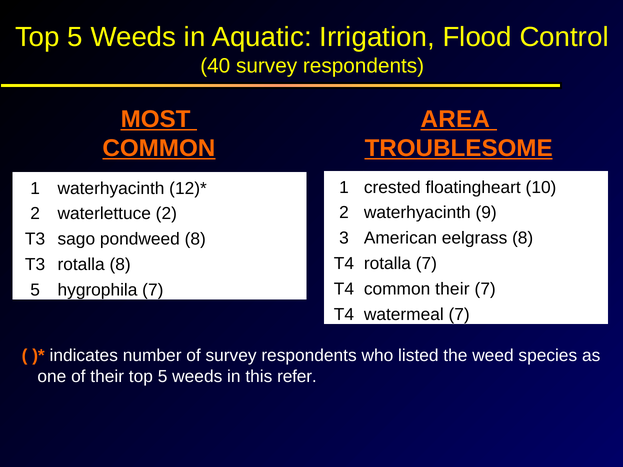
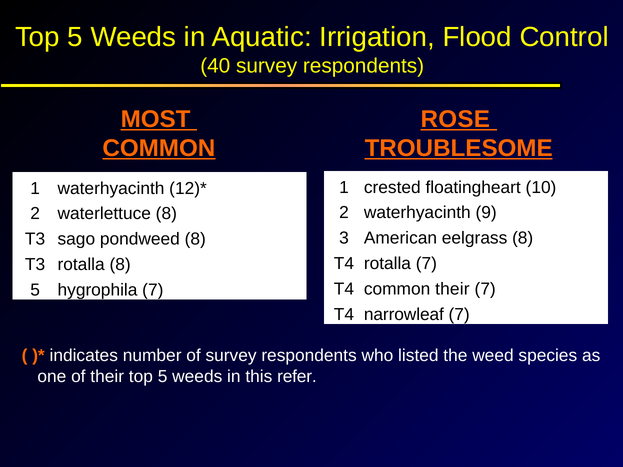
AREA: AREA -> ROSE (455, 119)
waterlettuce 2: 2 -> 8 (166, 214)
watermeal: watermeal -> narrowleaf (404, 315)
